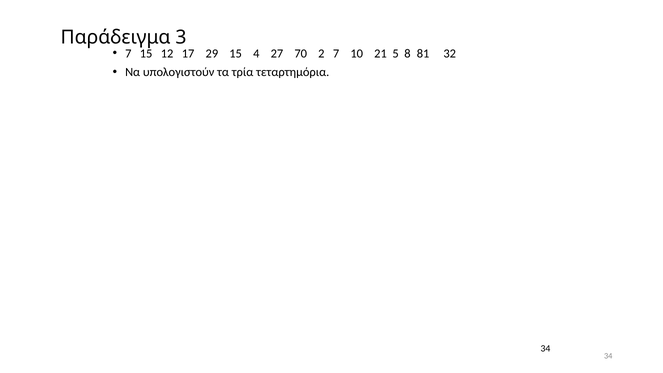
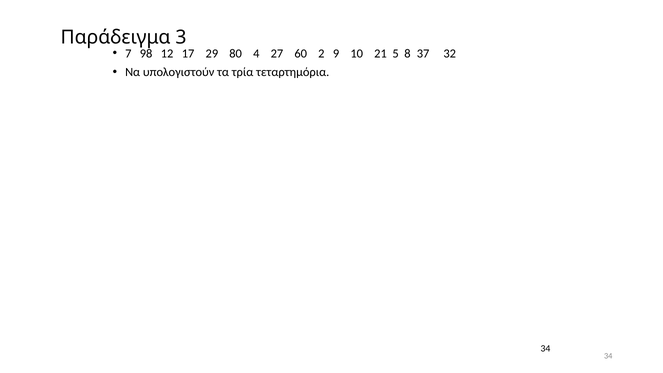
7 15: 15 -> 98 (146, 53)
29 15: 15 -> 80 (236, 53)
70: 70 -> 60 (301, 53)
2 7: 7 -> 9 (336, 53)
81: 81 -> 37 (423, 53)
